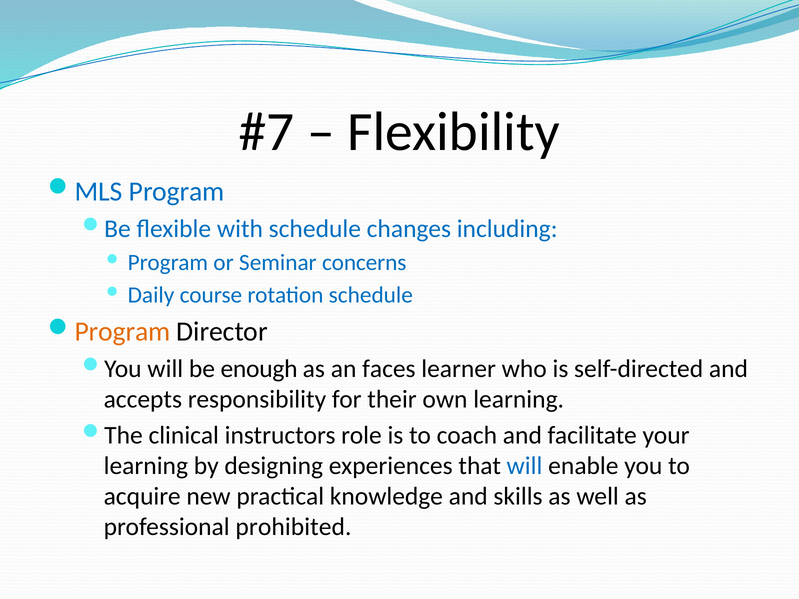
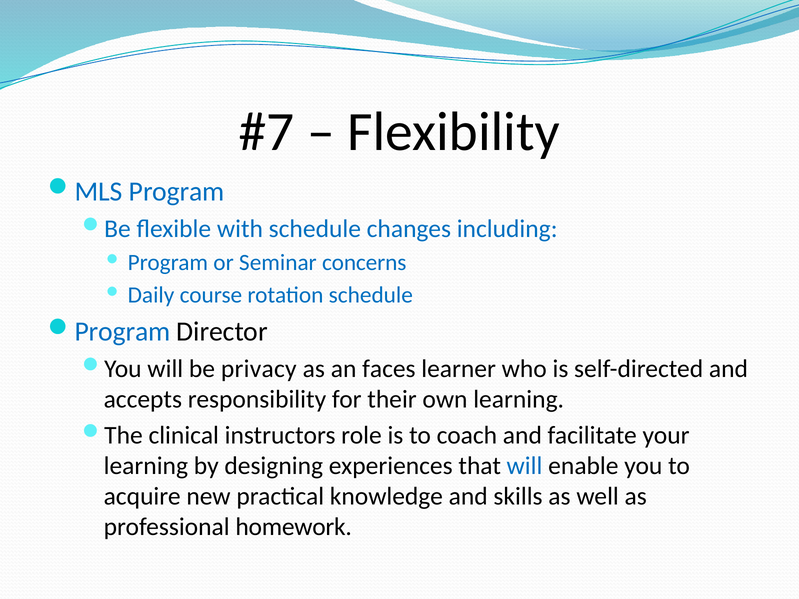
Program colour: orange -> blue (122, 332)
enough: enough -> privacy (259, 369)
prohibited: prohibited -> homework (294, 527)
